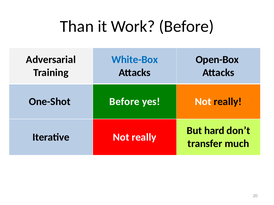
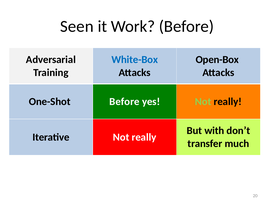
Than: Than -> Seen (77, 27)
Not colour: white -> light green (203, 102)
hard: hard -> with (214, 131)
